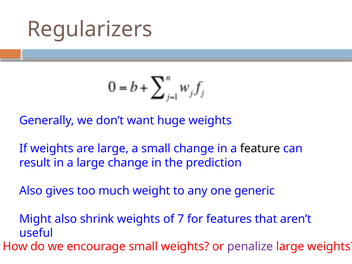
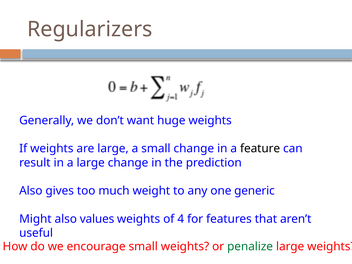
shrink: shrink -> values (97, 219)
7: 7 -> 4 (181, 219)
penalize colour: purple -> green (250, 247)
